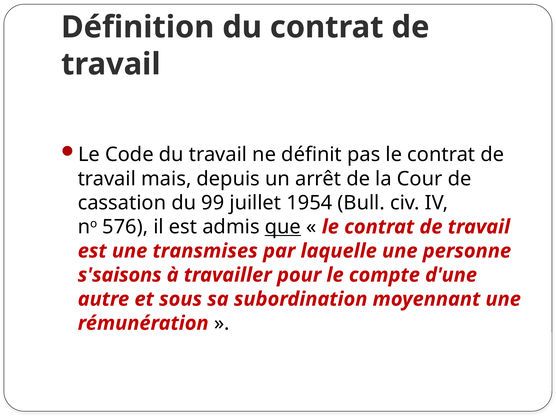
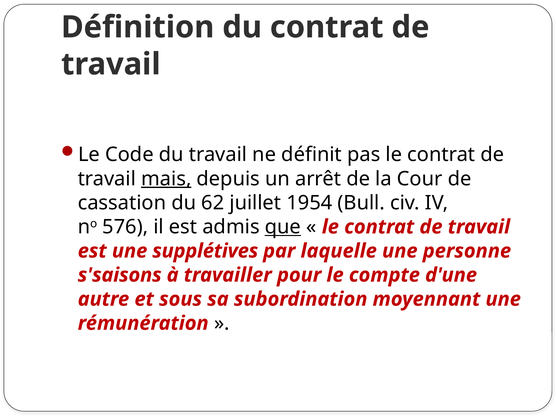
mais underline: none -> present (166, 179)
99: 99 -> 62 (213, 203)
transmises: transmises -> supplétives (205, 251)
